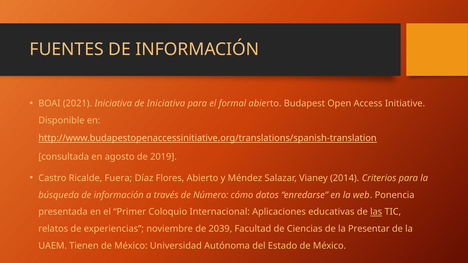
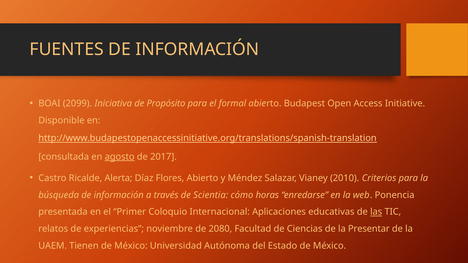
2021: 2021 -> 2099 (77, 104)
de Iniciativa: Iniciativa -> Propósito (166, 104)
agosto underline: none -> present (120, 157)
2019: 2019 -> 2017 (164, 157)
Fuera: Fuera -> Alerta (118, 178)
2014: 2014 -> 2010 (345, 178)
Número: Número -> Scientia (211, 195)
datos: datos -> horas (267, 195)
2039: 2039 -> 2080 (220, 229)
